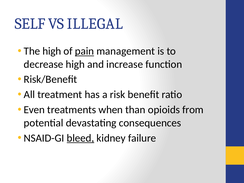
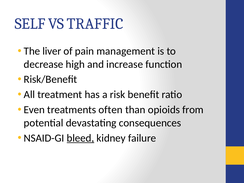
ILLEGAL: ILLEGAL -> TRAFFIC (95, 24)
The high: high -> liver (52, 51)
pain underline: present -> none (85, 51)
when: when -> often (111, 110)
